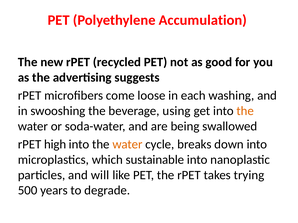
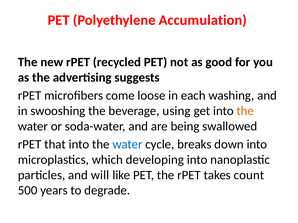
high: high -> that (55, 145)
water colour: orange -> blue (127, 145)
sustainable: sustainable -> developing (155, 160)
trying: trying -> count (249, 175)
